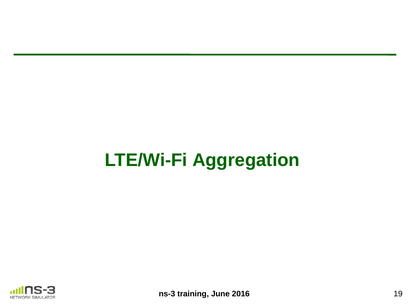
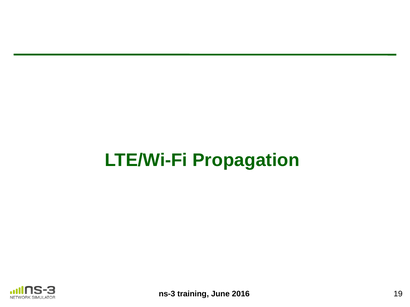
Aggregation: Aggregation -> Propagation (246, 161)
